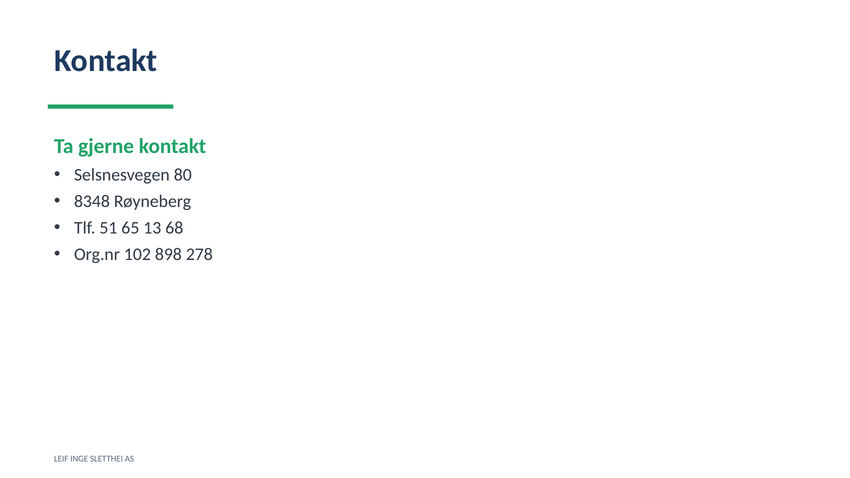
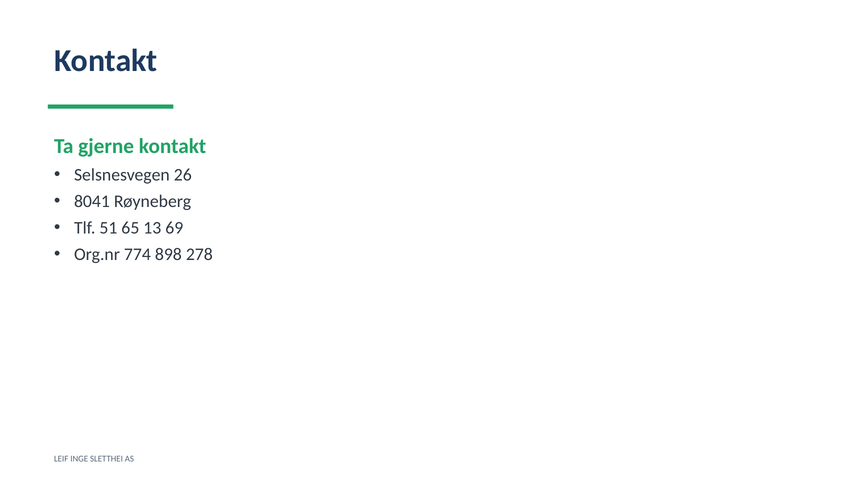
80: 80 -> 26 (183, 175)
8348: 8348 -> 8041 (92, 201)
68: 68 -> 69 (174, 228)
102: 102 -> 774 (137, 255)
